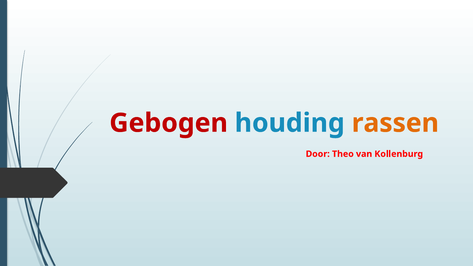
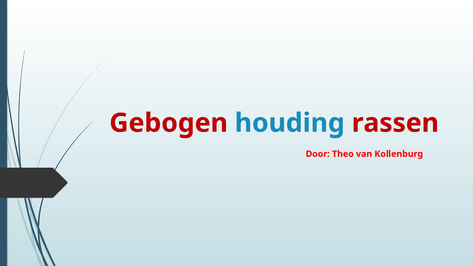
rassen colour: orange -> red (395, 123)
